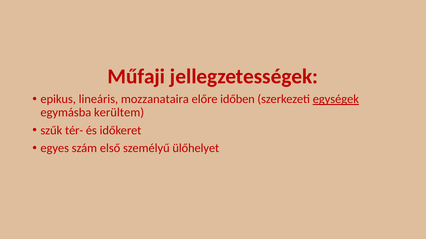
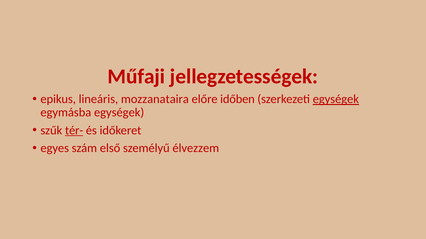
egymásba kerültem: kerültem -> egységek (119, 113)
tér- underline: none -> present (74, 131)
ülőhelyet: ülőhelyet -> élvezzem (196, 149)
